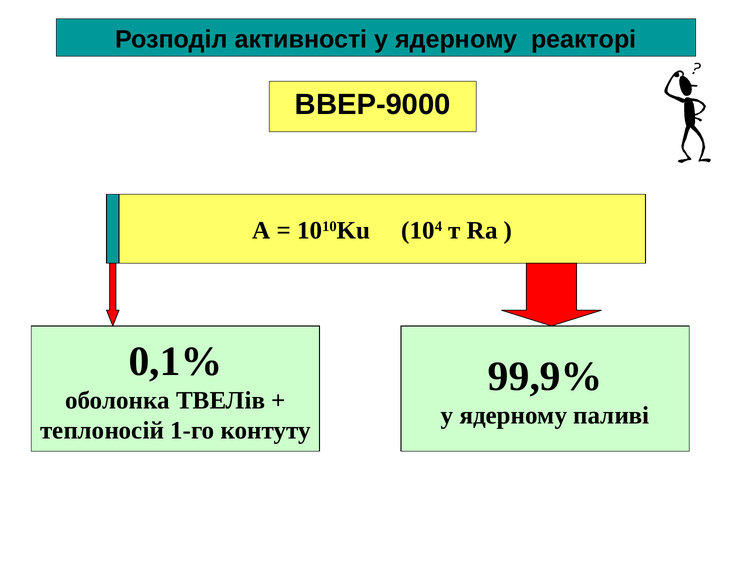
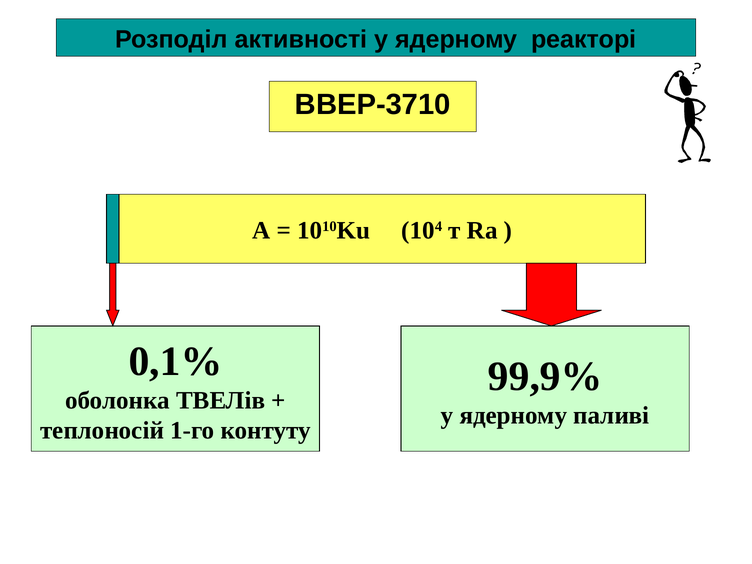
ВВЕР-9000: ВВЕР-9000 -> ВВЕР-3710 (373, 105)
